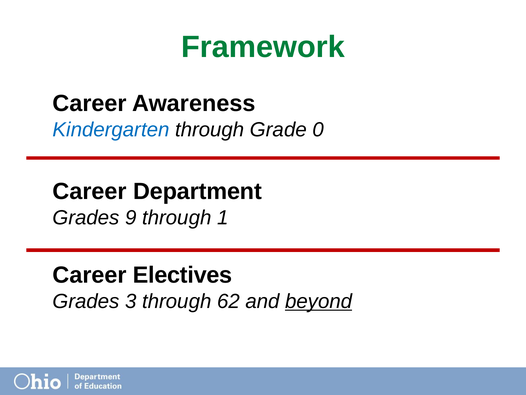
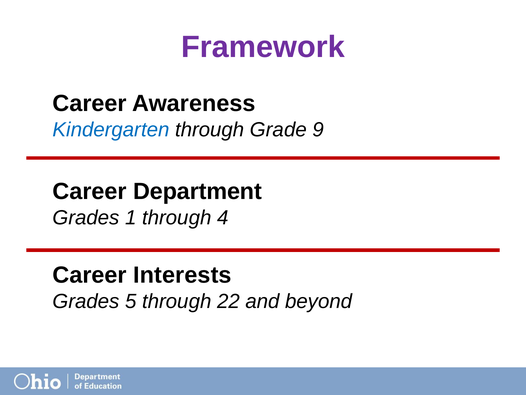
Framework colour: green -> purple (263, 47)
0: 0 -> 9 (318, 129)
9: 9 -> 1 (131, 217)
1: 1 -> 4 (223, 217)
Electives: Electives -> Interests (182, 275)
3: 3 -> 5 (131, 301)
62: 62 -> 22 (228, 301)
beyond underline: present -> none (319, 301)
